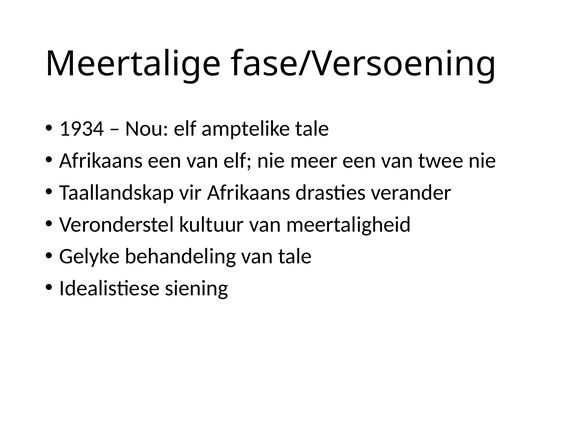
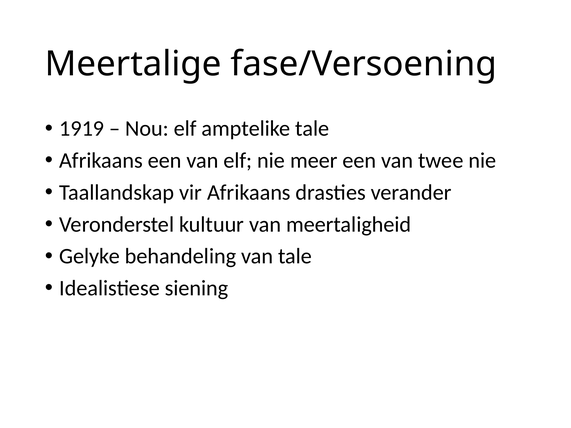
1934: 1934 -> 1919 (82, 129)
